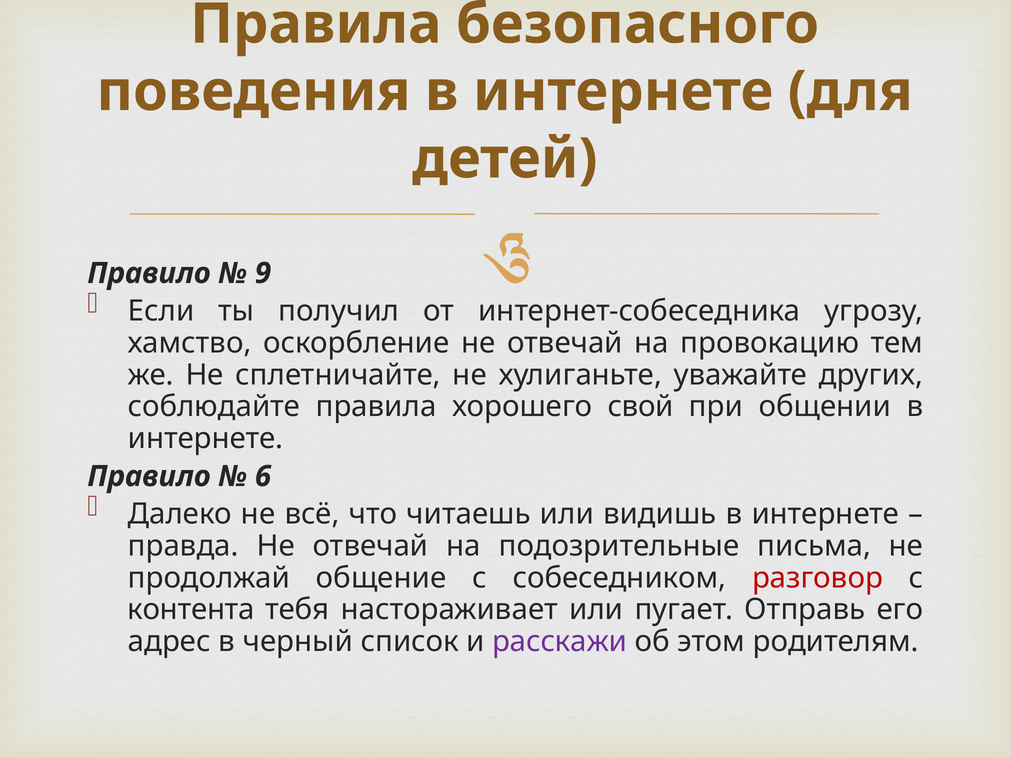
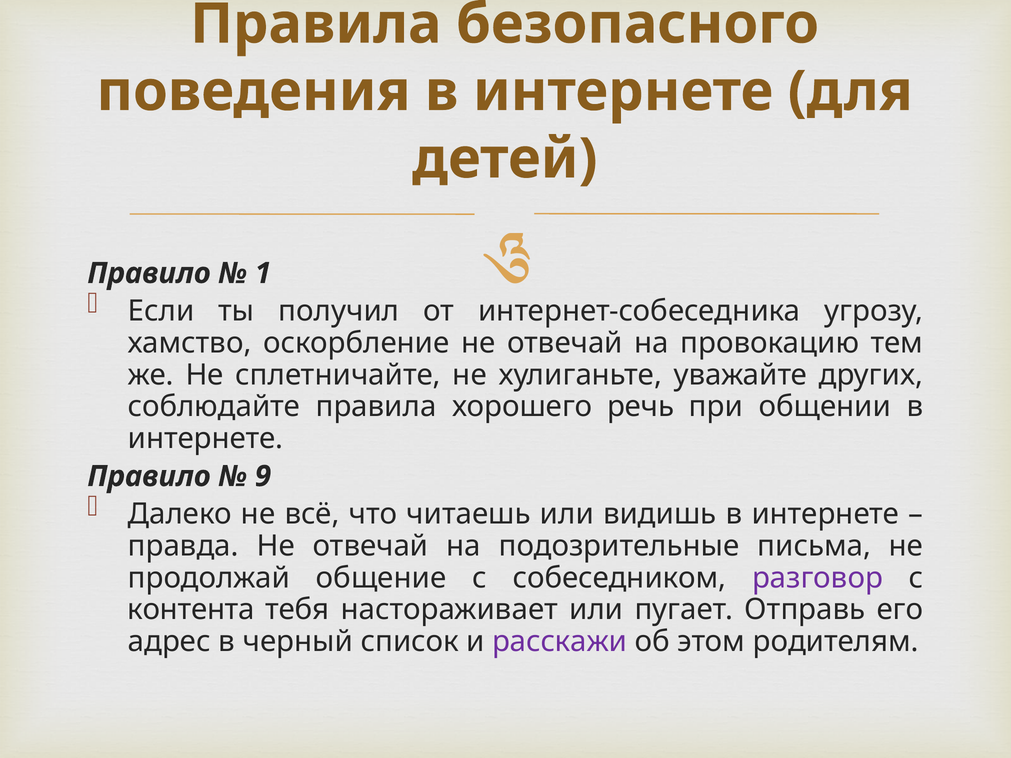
9: 9 -> 1 (263, 273)
свой: свой -> речь (641, 407)
6: 6 -> 9 (263, 477)
разговор colour: red -> purple (818, 578)
